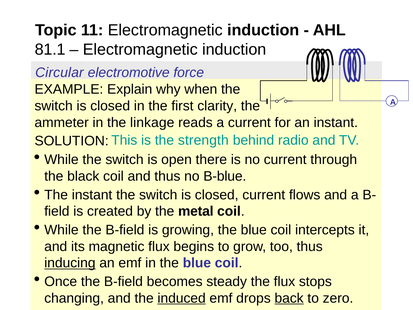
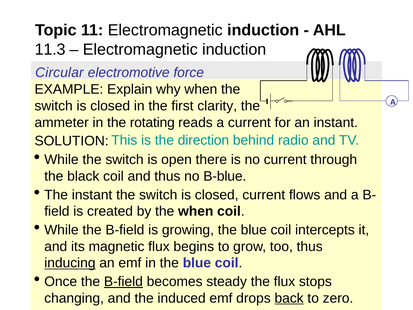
81.1: 81.1 -> 11.3 (50, 50)
linkage: linkage -> rotating (152, 122)
strength: strength -> direction (203, 140)
the metal: metal -> when (196, 211)
B-field underline: none -> present (123, 281)
induced underline: present -> none (182, 298)
